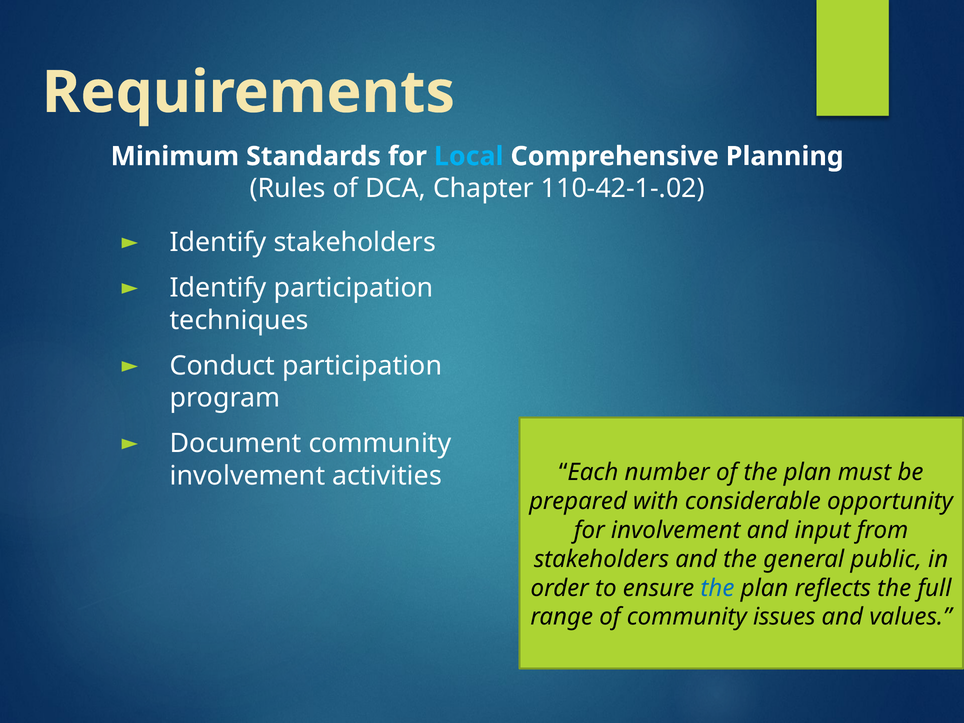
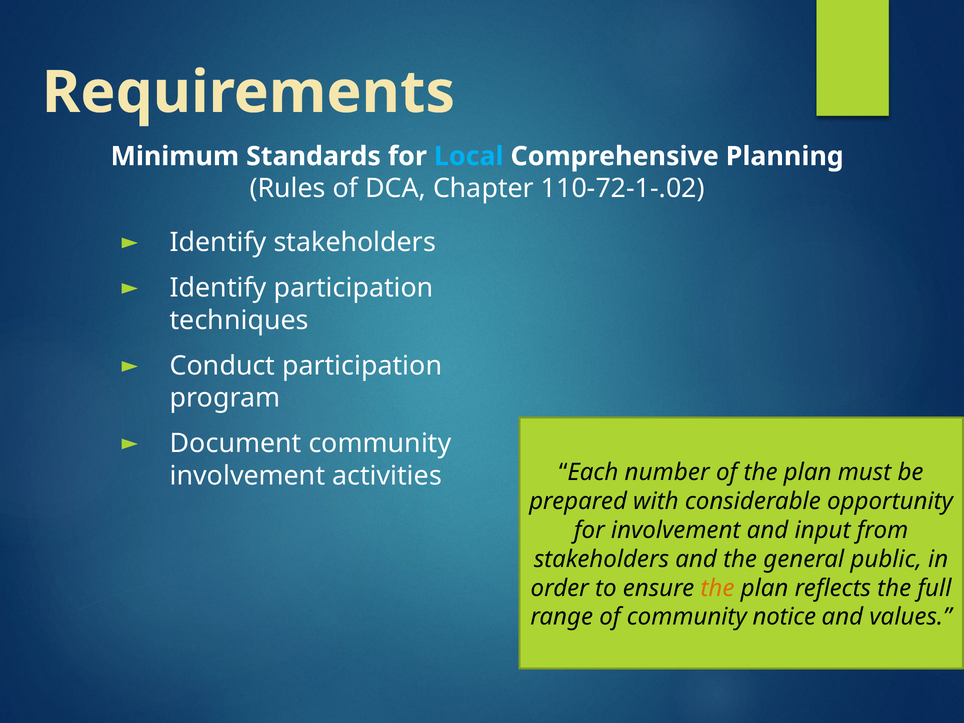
110-42-1-.02: 110-42-1-.02 -> 110-72-1-.02 (623, 189)
the colour: blue -> orange (717, 588)
issues: issues -> notice (784, 617)
